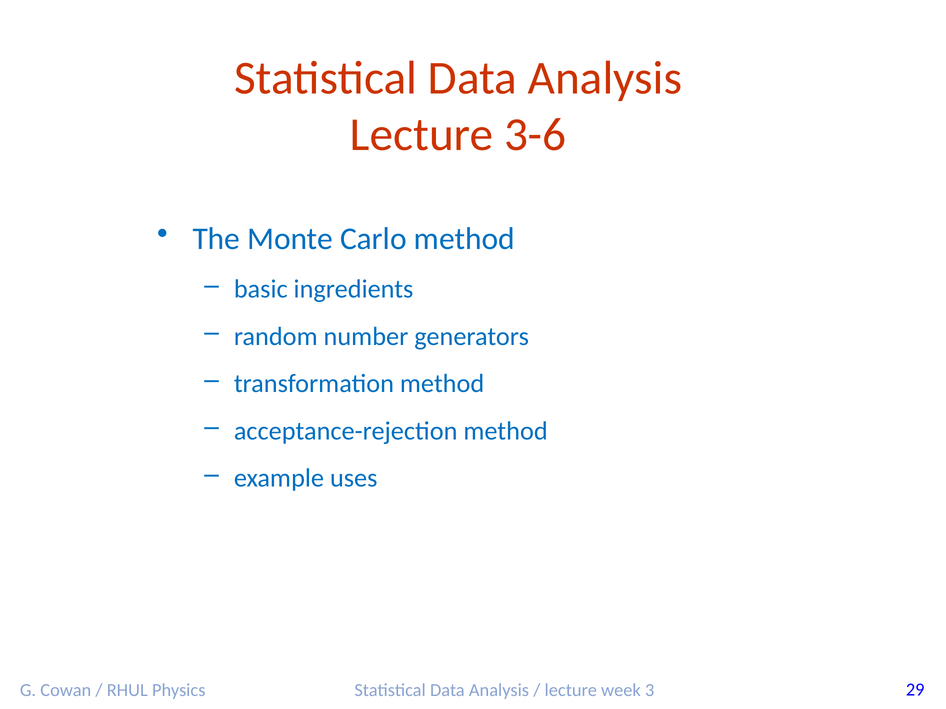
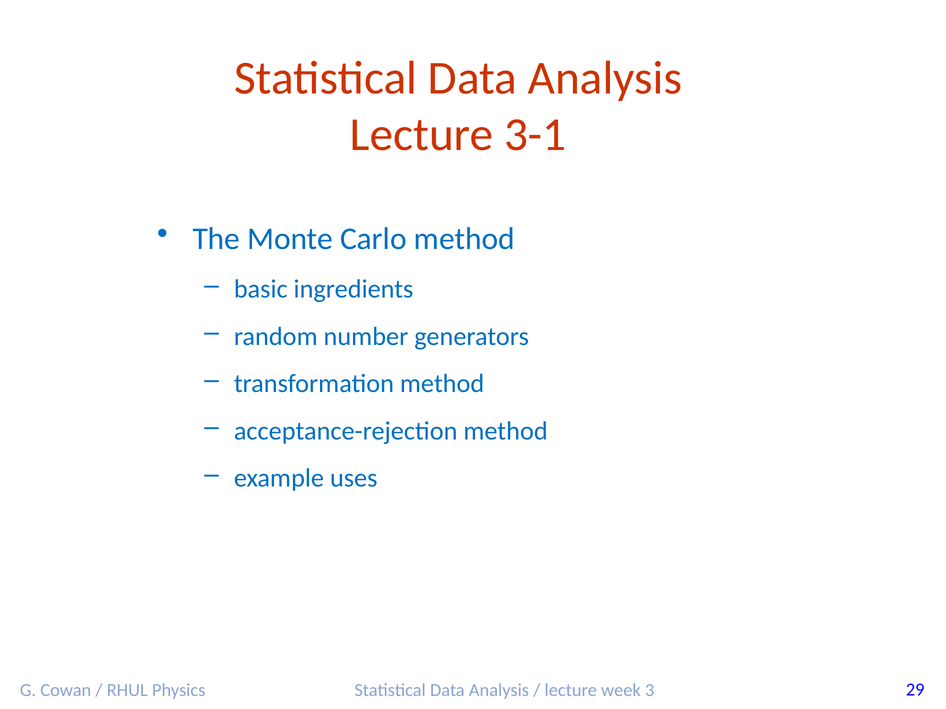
3-6: 3-6 -> 3-1 (535, 135)
